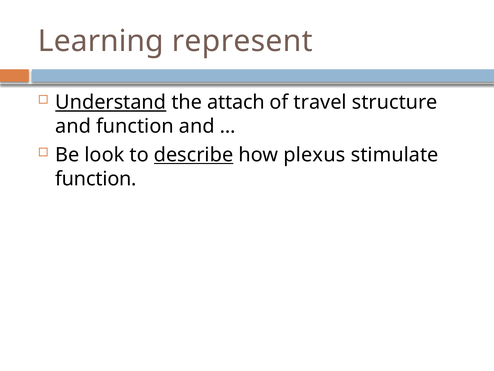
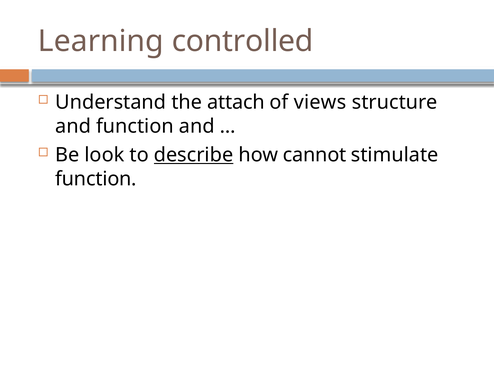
represent: represent -> controlled (243, 41)
Understand underline: present -> none (111, 102)
travel: travel -> views (320, 102)
plexus: plexus -> cannot (315, 155)
